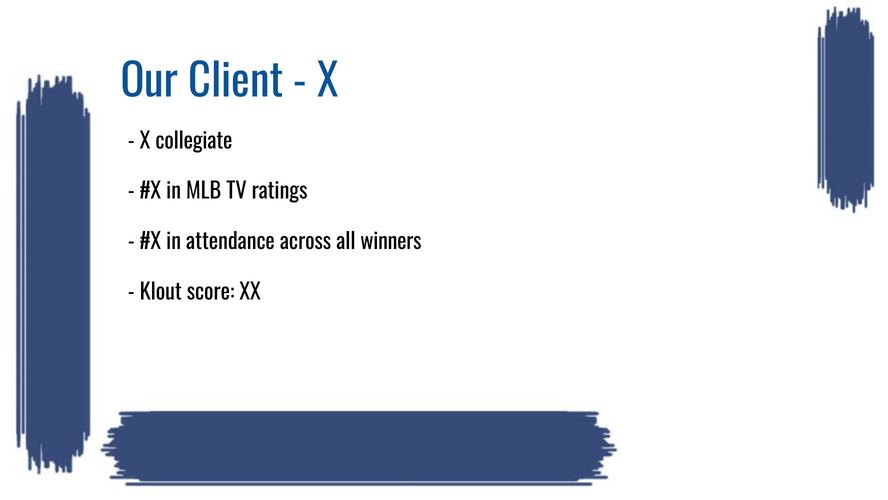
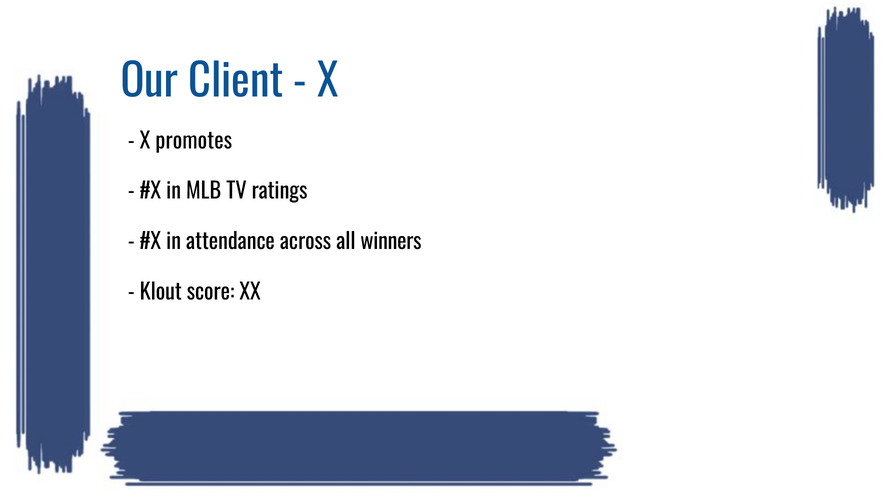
collegiate: collegiate -> promotes (194, 141)
